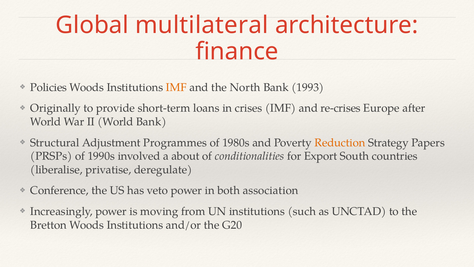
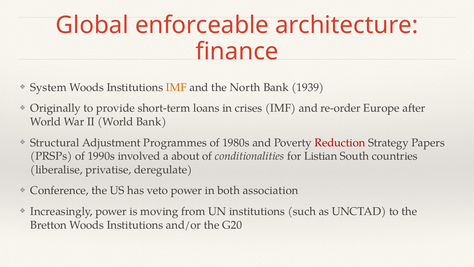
multilateral: multilateral -> enforceable (202, 25)
Policies: Policies -> System (48, 87)
1993: 1993 -> 1939 (308, 87)
re-crises: re-crises -> re-order (341, 108)
Reduction colour: orange -> red (340, 142)
Export: Export -> Listian (321, 156)
